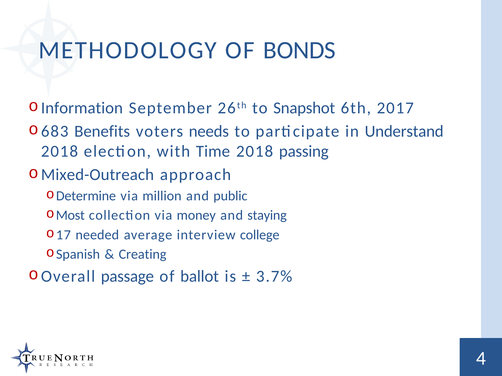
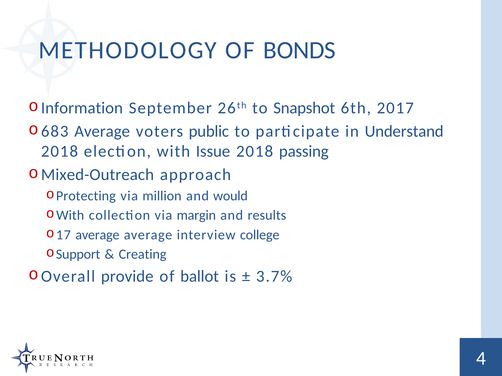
683 Benefits: Benefits -> Average (102, 132)
needs: needs -> public (209, 132)
Time: Time -> Issue (213, 152)
Determine: Determine -> Protecting (86, 196)
public: public -> would (230, 196)
Most: Most -> With (70, 216)
money: money -> margin (196, 216)
staying: staying -> results (267, 216)
17 needed: needed -> average (97, 235)
Spanish: Spanish -> Support (78, 255)
passage: passage -> provide (127, 277)
